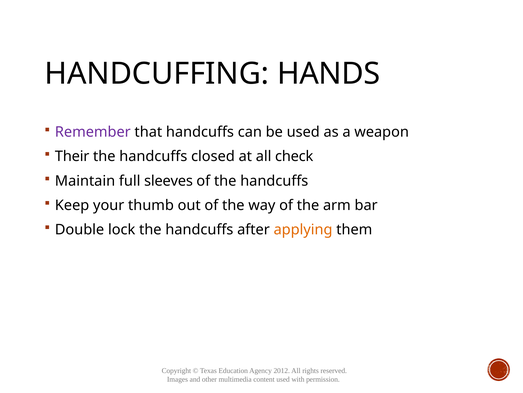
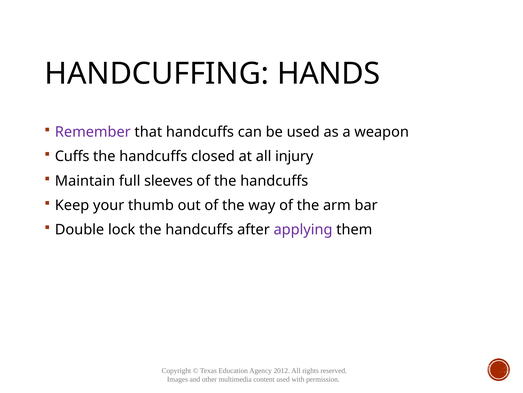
Their: Their -> Cuffs (72, 156)
check: check -> injury (294, 156)
applying colour: orange -> purple (303, 229)
